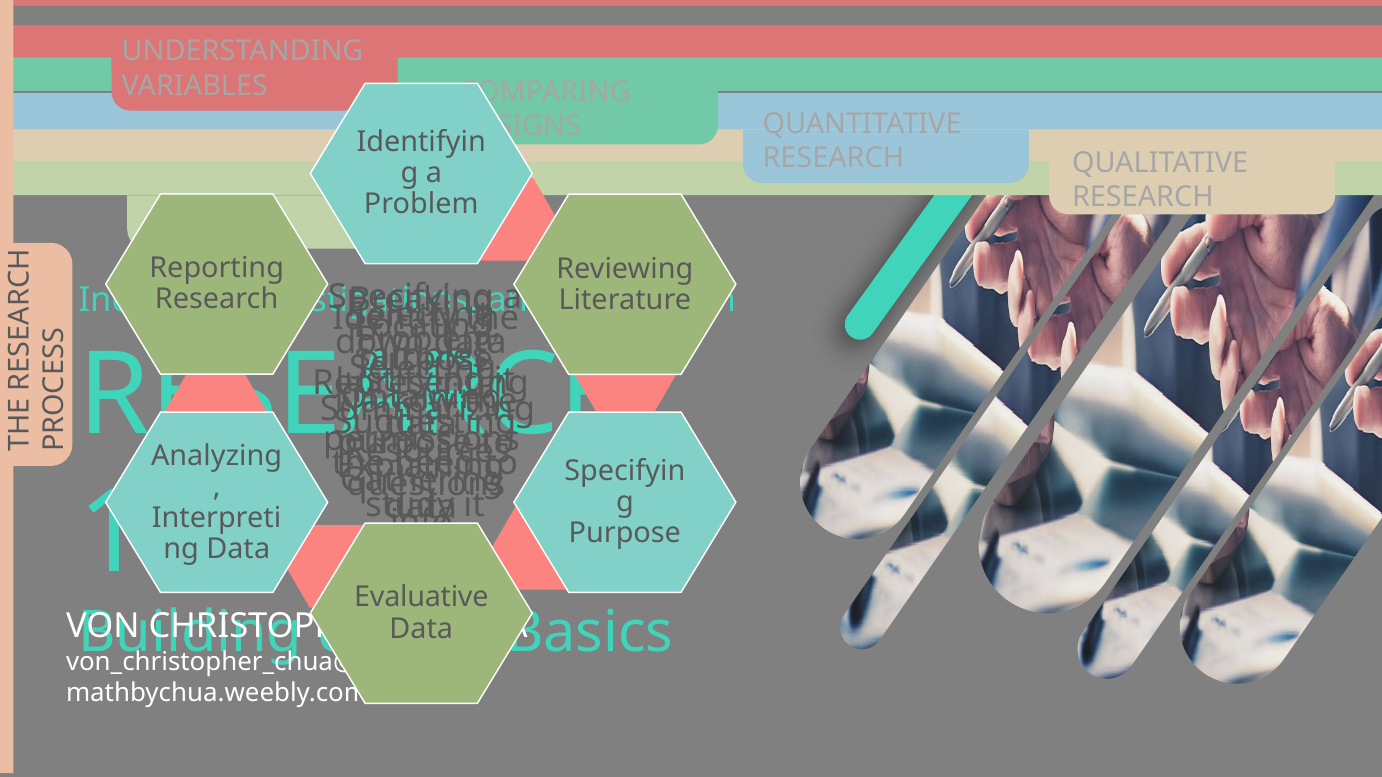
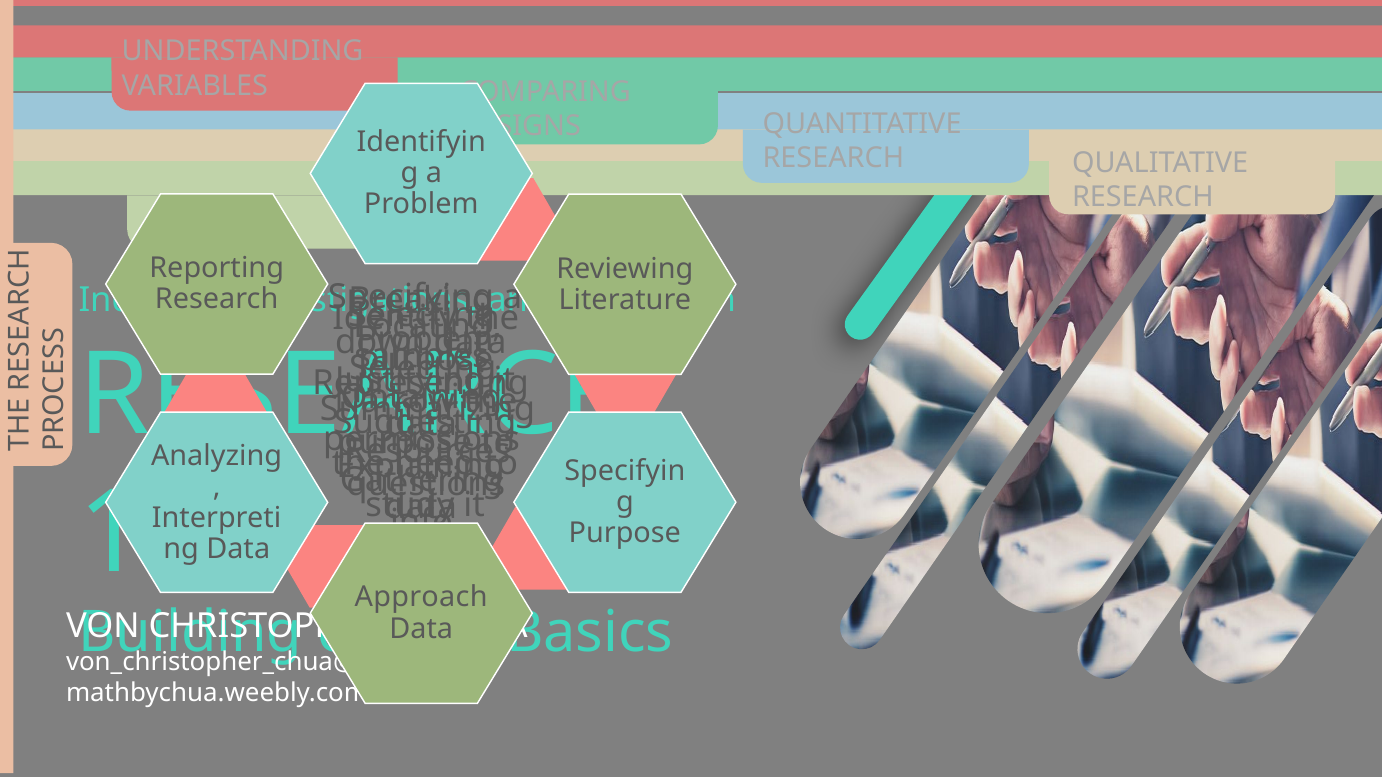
Evaluative: Evaluative -> Approach (421, 598)
